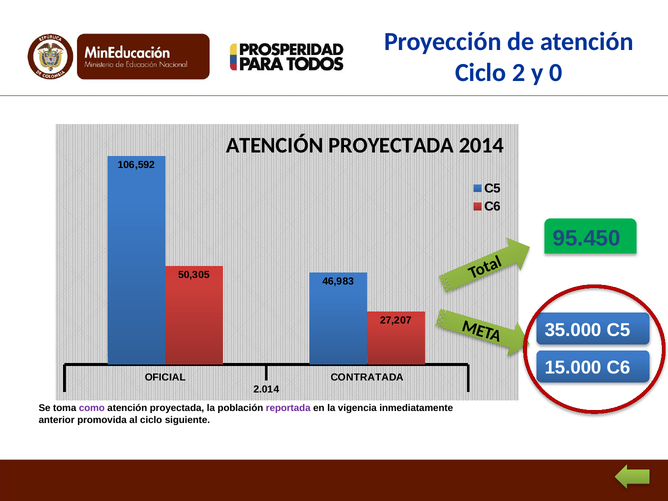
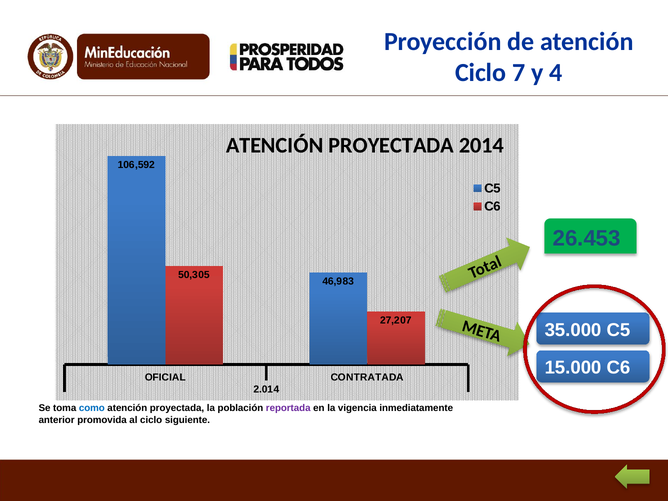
2: 2 -> 7 (519, 73)
0: 0 -> 4 (556, 73)
95.450: 95.450 -> 26.453 (587, 238)
como colour: purple -> blue (92, 408)
